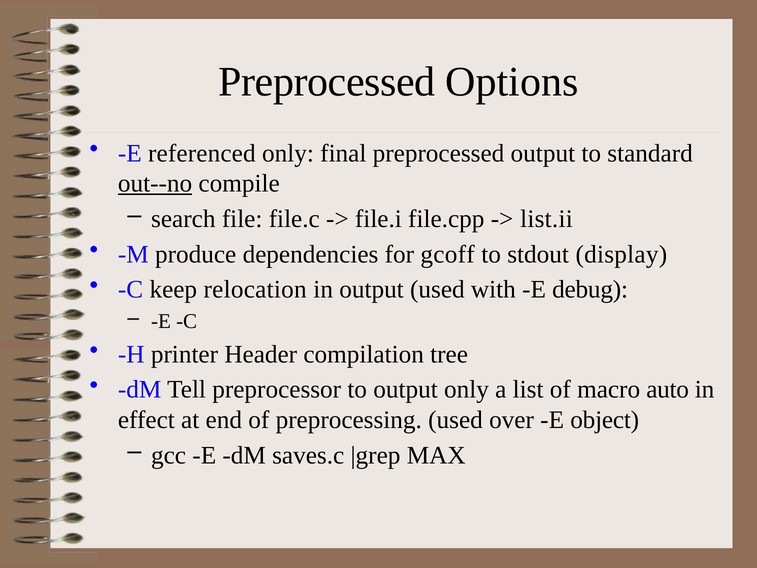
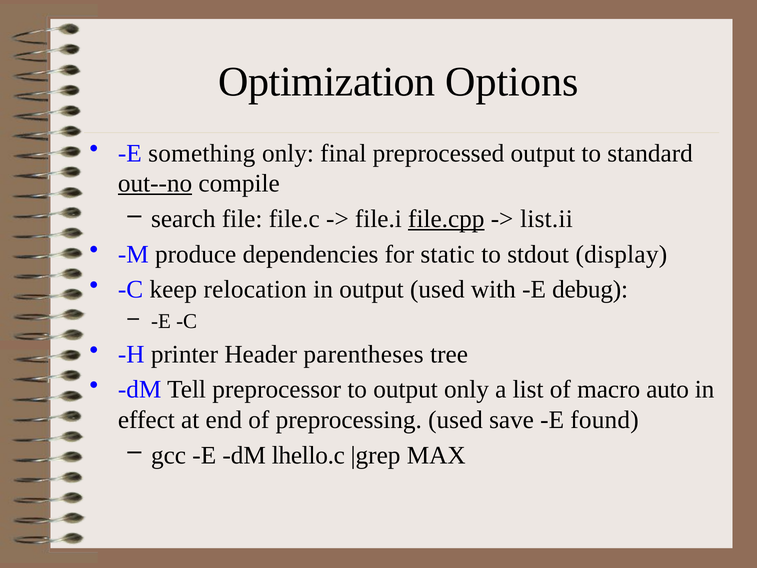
Preprocessed: Preprocessed -> Optimization (327, 82)
referenced: referenced -> something (202, 153)
file.cpp underline: none -> present (446, 219)
gcoff: gcoff -> static (448, 254)
compilation: compilation -> parentheses (364, 354)
over: over -> save (512, 420)
object: object -> found (605, 420)
saves.c: saves.c -> lhello.c (308, 455)
